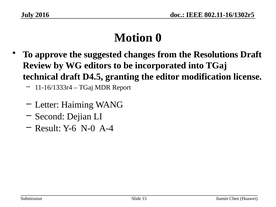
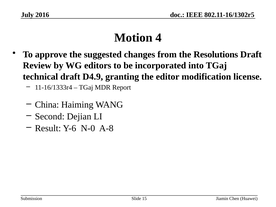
0: 0 -> 4 (159, 38)
D4.5: D4.5 -> D4.9 (93, 77)
Letter: Letter -> China (47, 105)
A-4: A-4 -> A-8 (106, 128)
